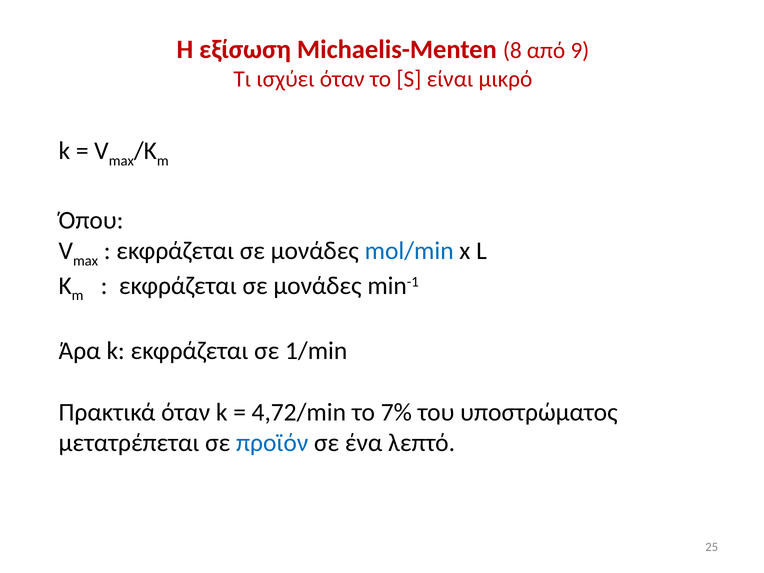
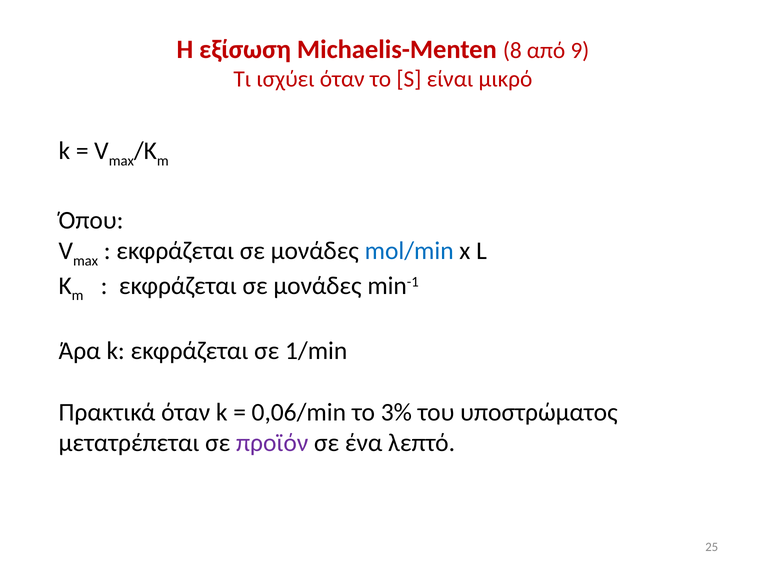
4,72/min: 4,72/min -> 0,06/min (299, 412)
7%: 7% -> 3% (396, 412)
προϊόν colour: blue -> purple (272, 443)
